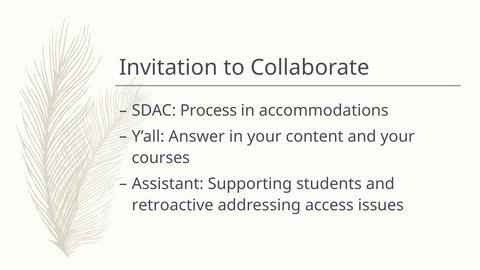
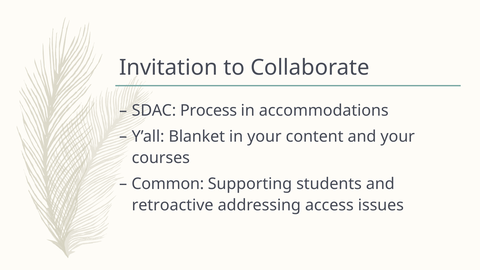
Answer: Answer -> Blanket (197, 137)
Assistant: Assistant -> Common (168, 184)
